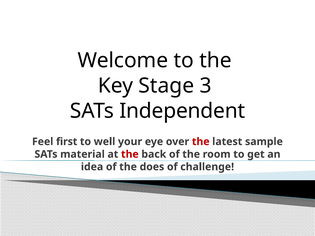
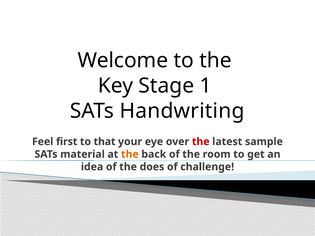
3: 3 -> 1 (206, 86)
Independent: Independent -> Handwriting (182, 111)
well: well -> that (105, 142)
the colour: red -> orange (130, 154)
